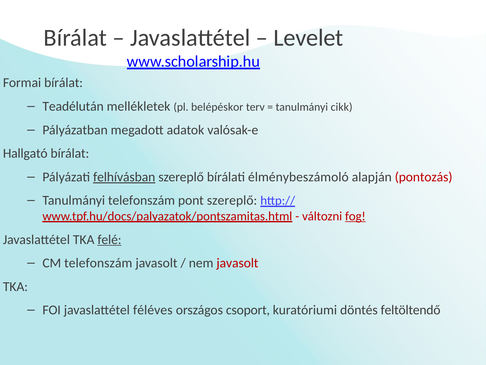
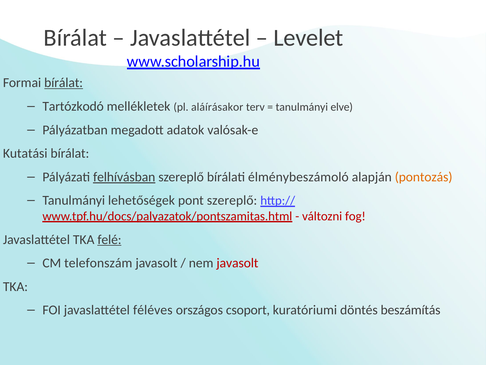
bírálat underline: none -> present (64, 83)
Teadélután: Teadélután -> Tartózkodó (73, 106)
belépéskor: belépéskor -> aláírásakor (217, 107)
cikk: cikk -> elve (342, 107)
Hallgató: Hallgató -> Kutatási (25, 153)
pontozás colour: red -> orange (424, 177)
Tanulmányi telefonszám: telefonszám -> lehetőségek (141, 200)
fog underline: present -> none (355, 216)
feltöltendő: feltöltendő -> beszámítás (411, 310)
